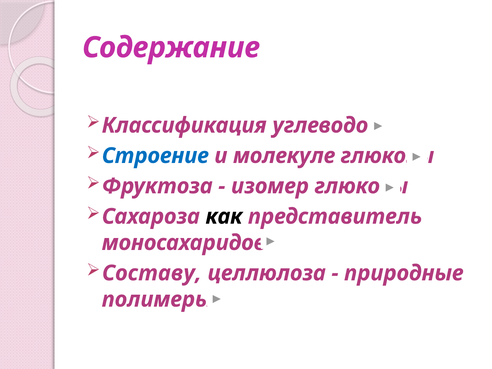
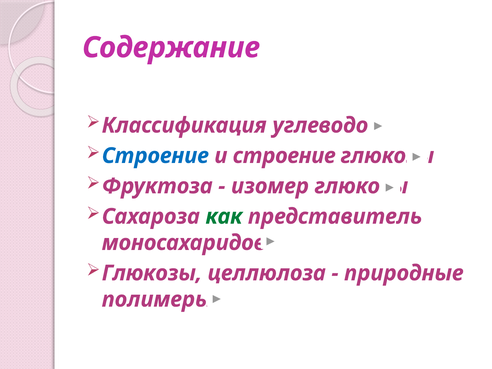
и молекуле: молекуле -> строение (284, 156)
как colour: black -> green (224, 216)
Составу: Составу -> Глюкозы (152, 273)
